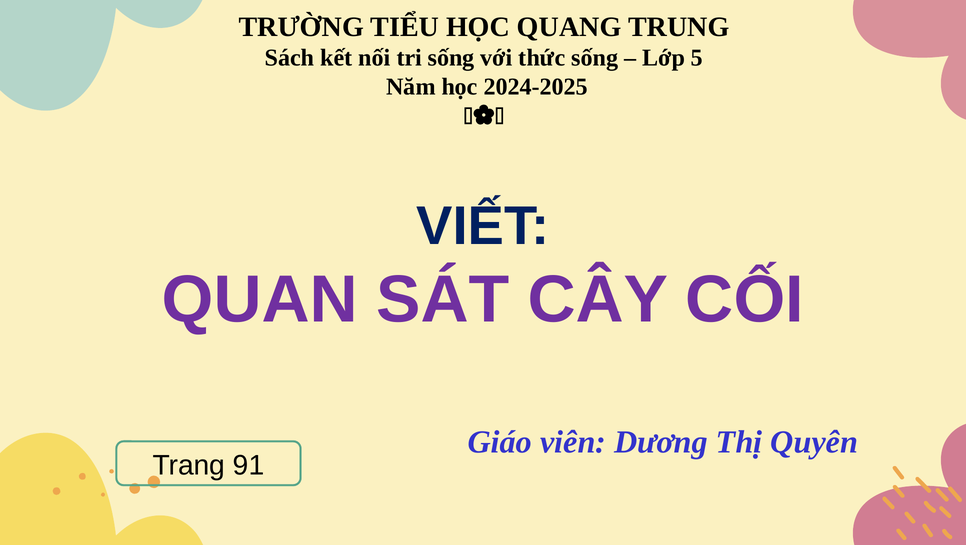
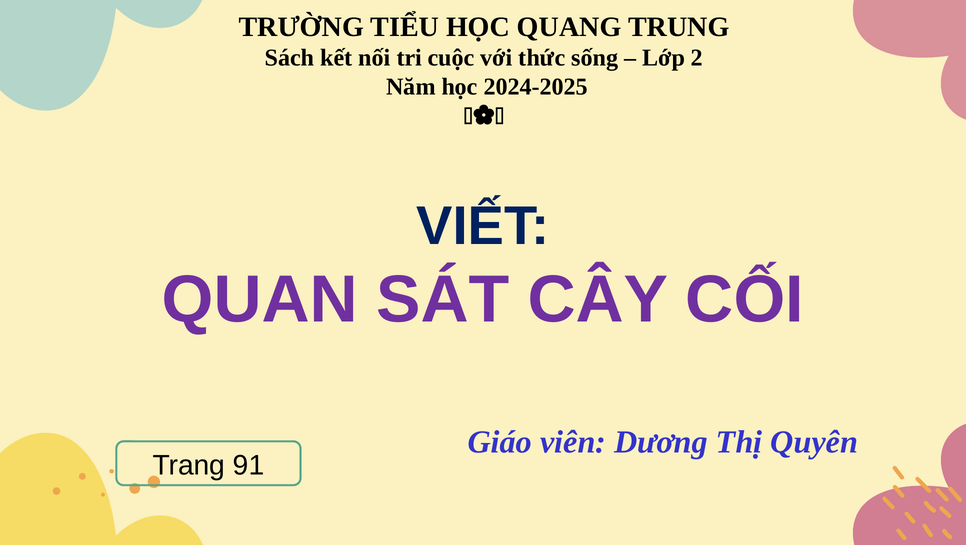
tri sống: sống -> cuộc (451, 58)
5: 5 -> 2 (697, 58)
